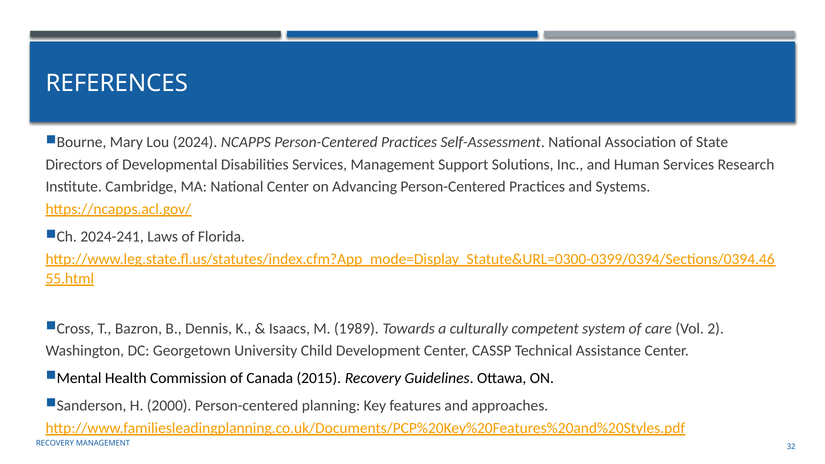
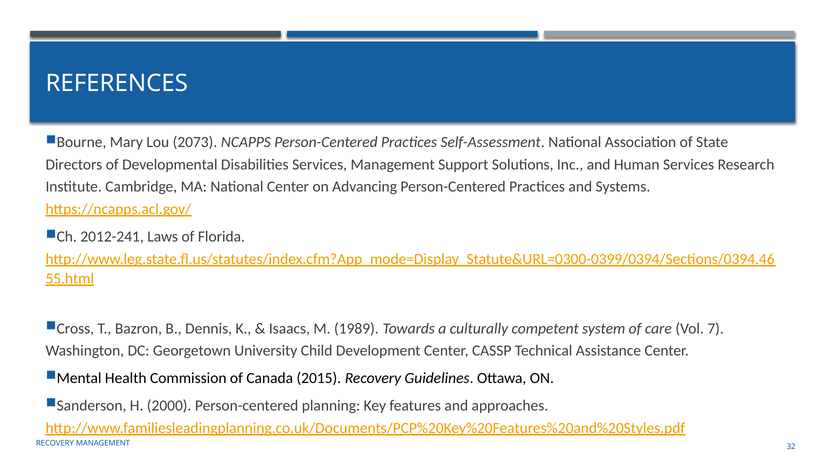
2024: 2024 -> 2073 (195, 142)
2024-241: 2024-241 -> 2012-241 (112, 237)
2: 2 -> 7 (716, 329)
